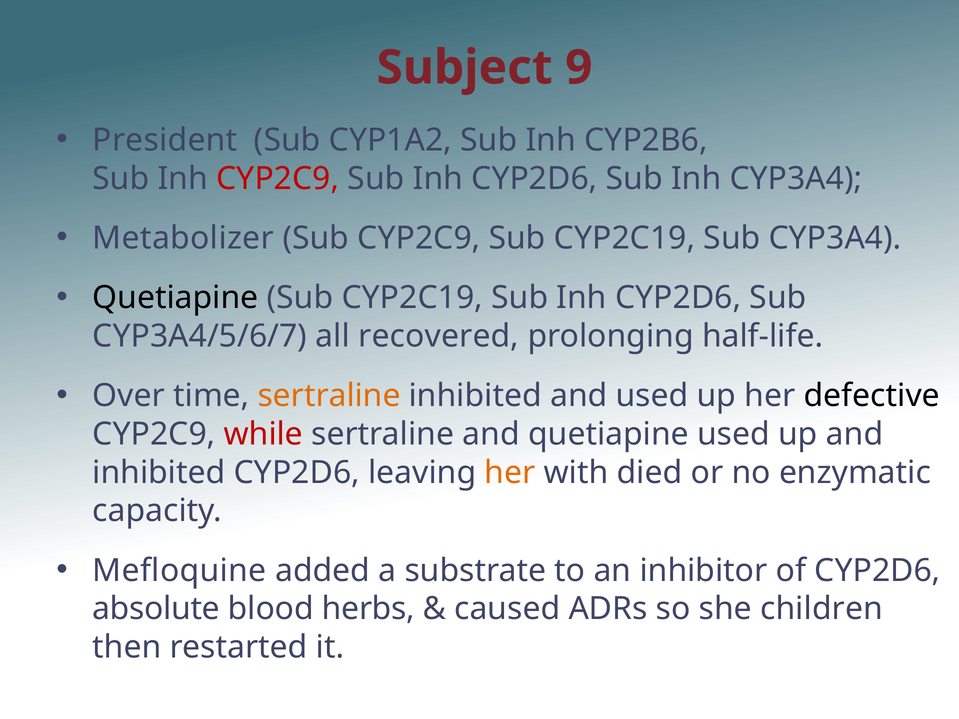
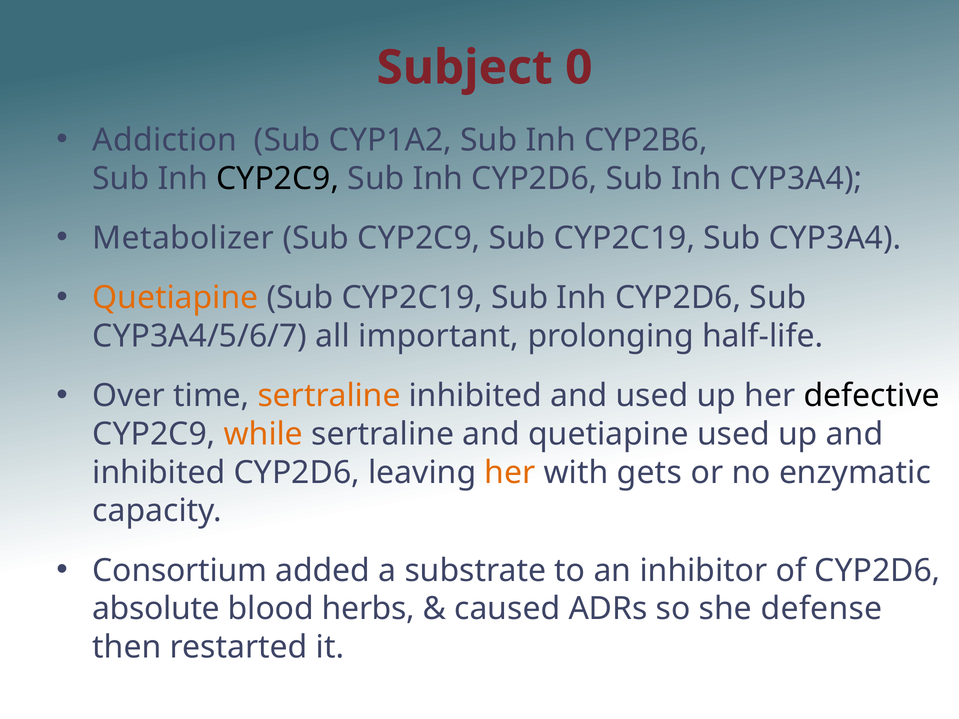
9: 9 -> 0 (579, 68)
President: President -> Addiction (165, 140)
CYP2C9 colour: red -> black (278, 179)
Quetiapine colour: black -> orange (175, 298)
recovered: recovered -> important (439, 336)
while colour: red -> orange (263, 434)
died: died -> gets (649, 473)
Mefloquine: Mefloquine -> Consortium (180, 571)
children: children -> defense (822, 609)
